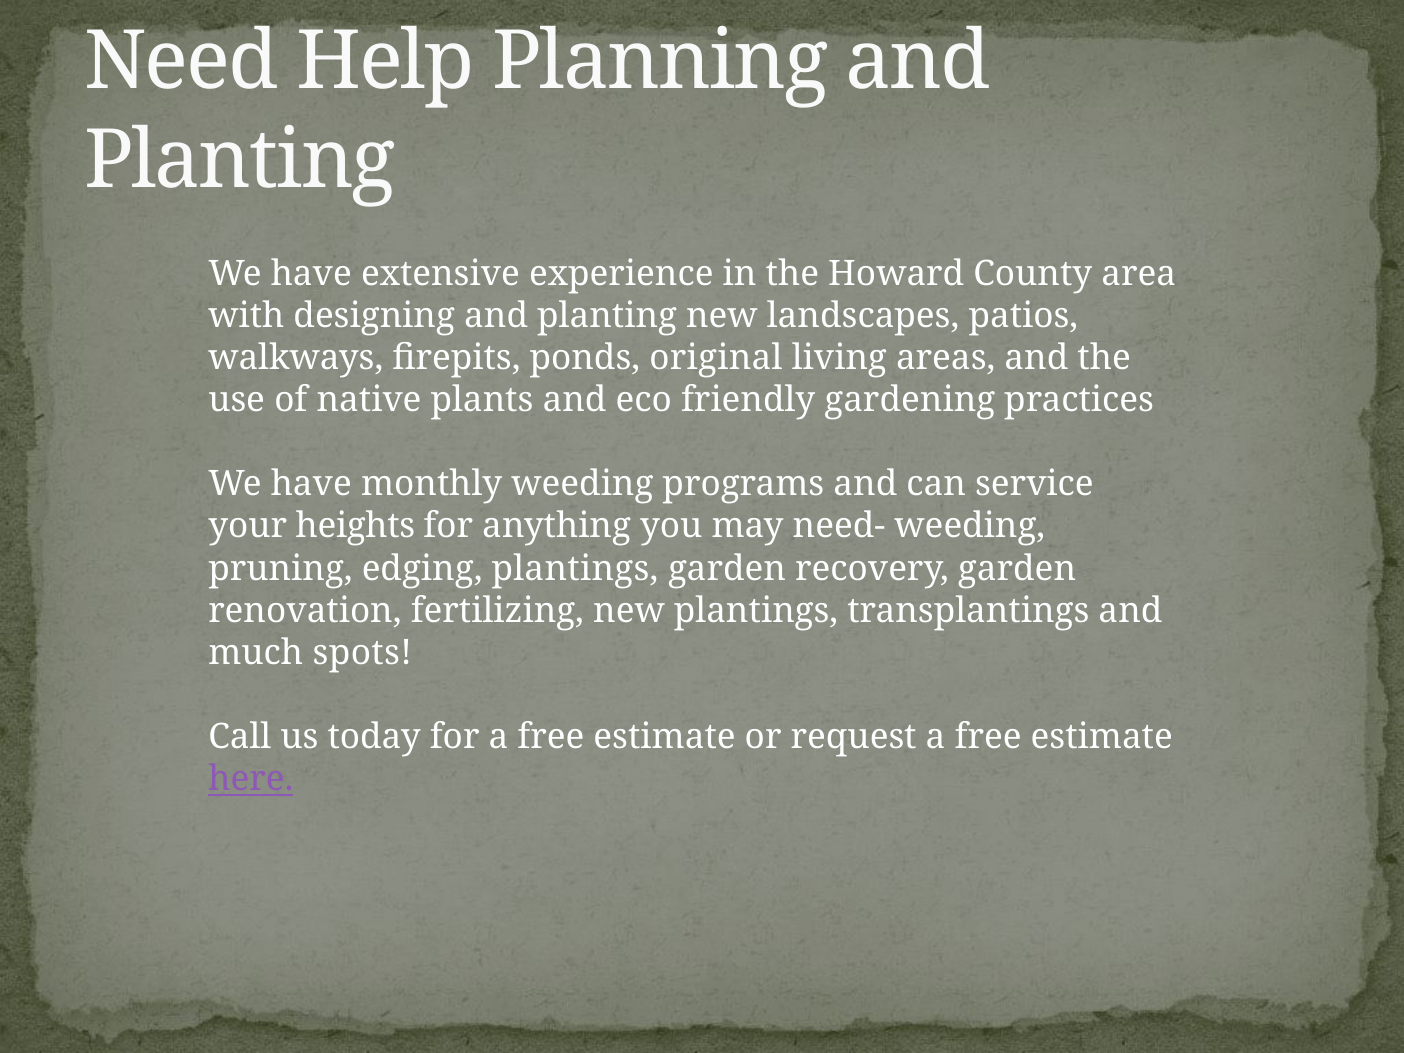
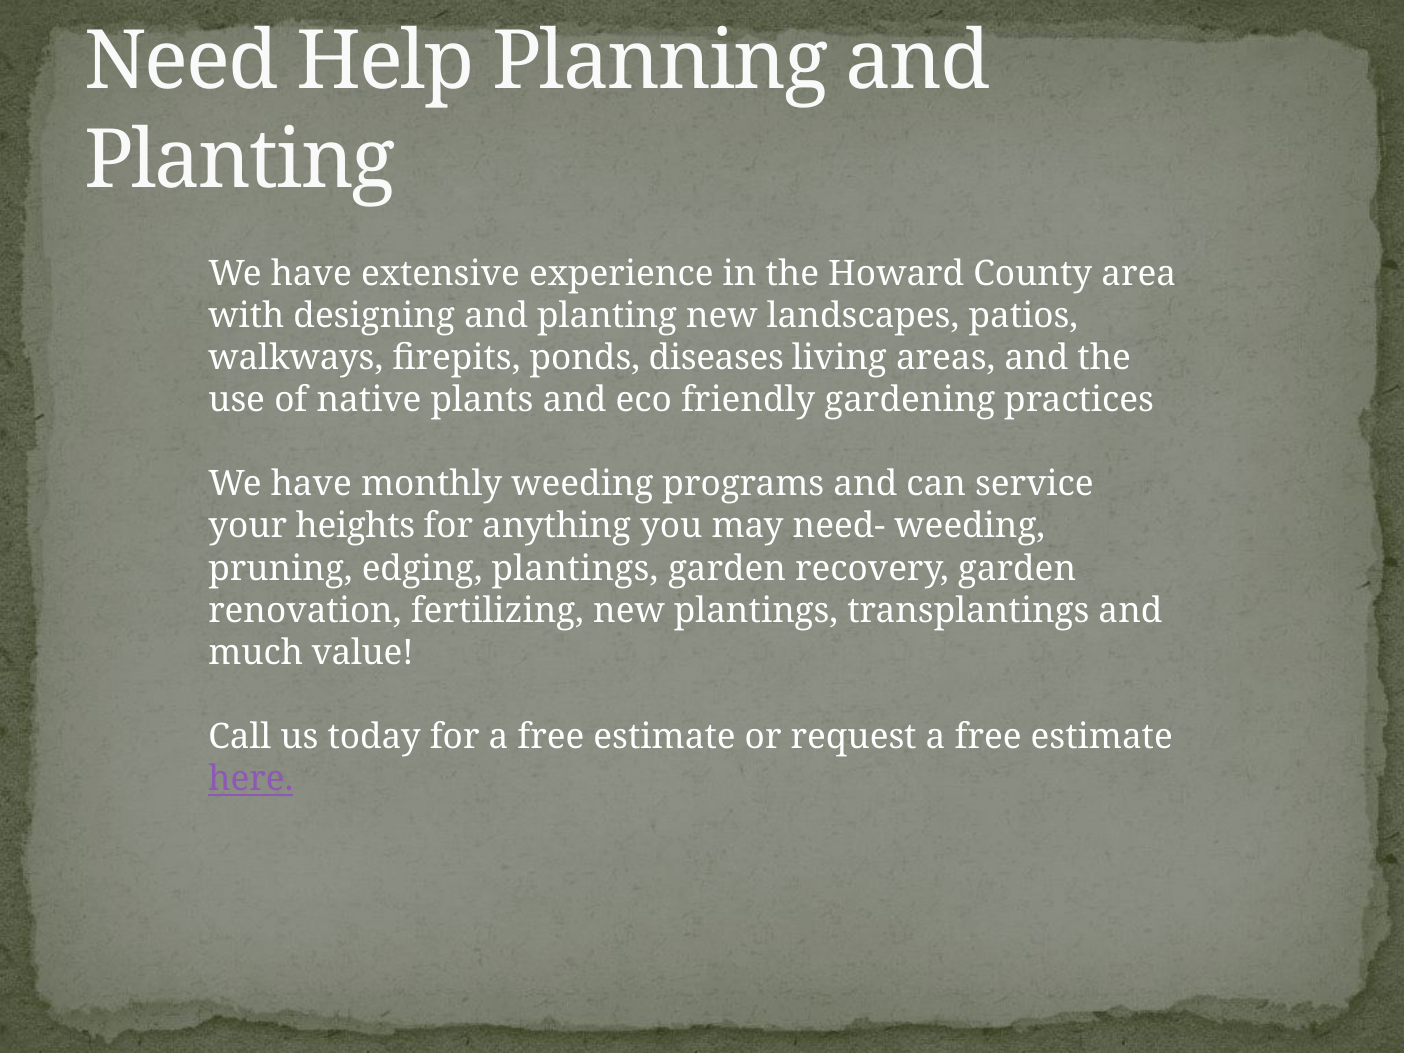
original: original -> diseases (716, 358)
spots: spots -> value (363, 653)
